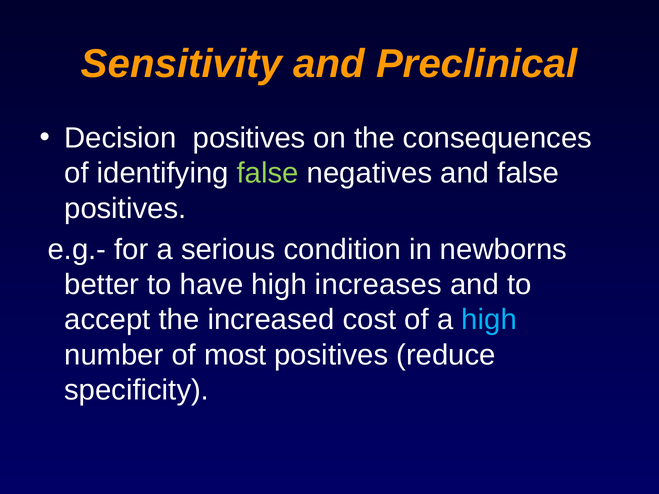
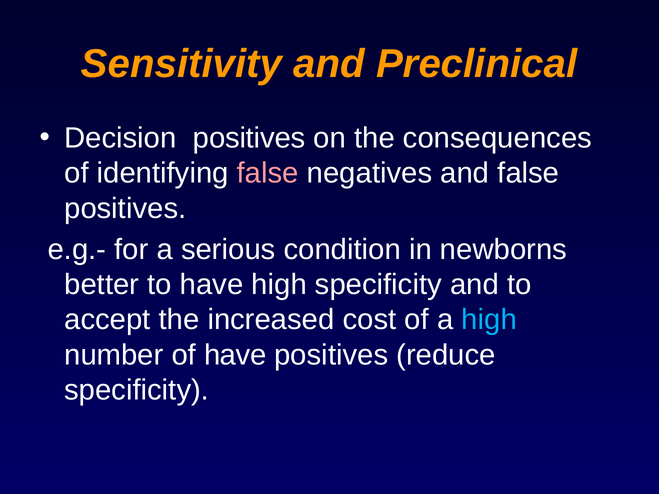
false colour: light green -> pink (268, 173)
high increases: increases -> specificity (378, 285)
of most: most -> have (235, 355)
